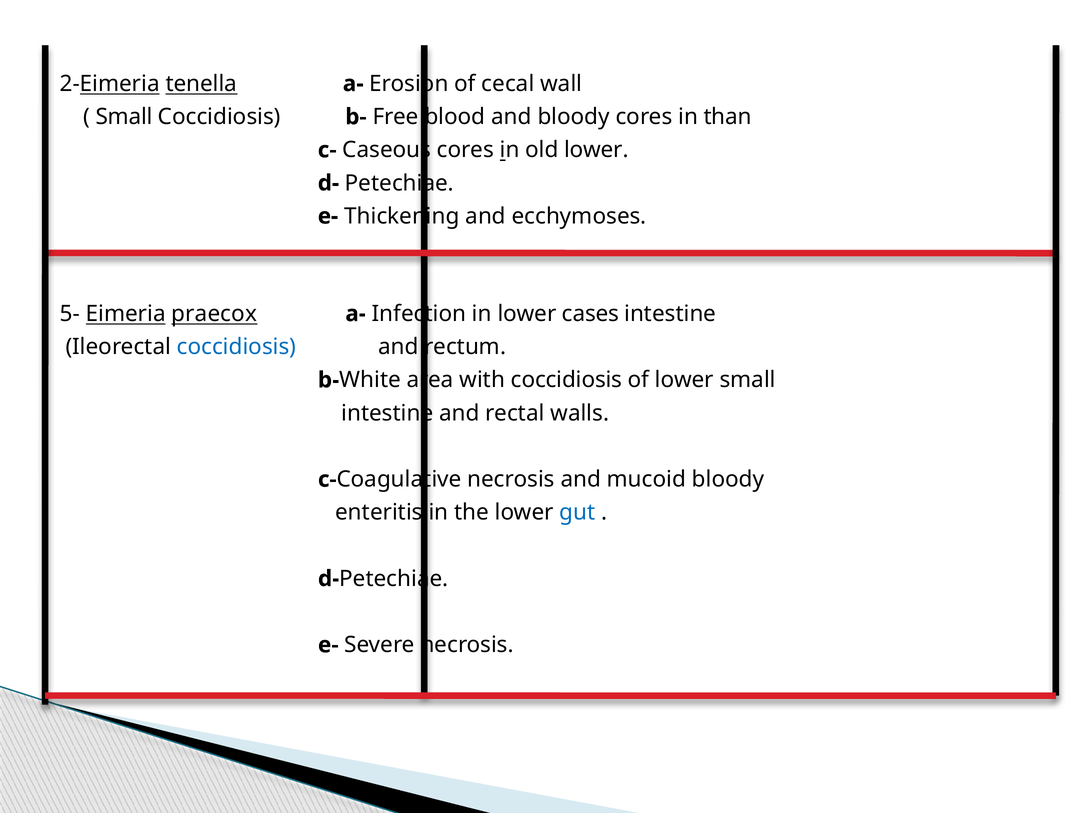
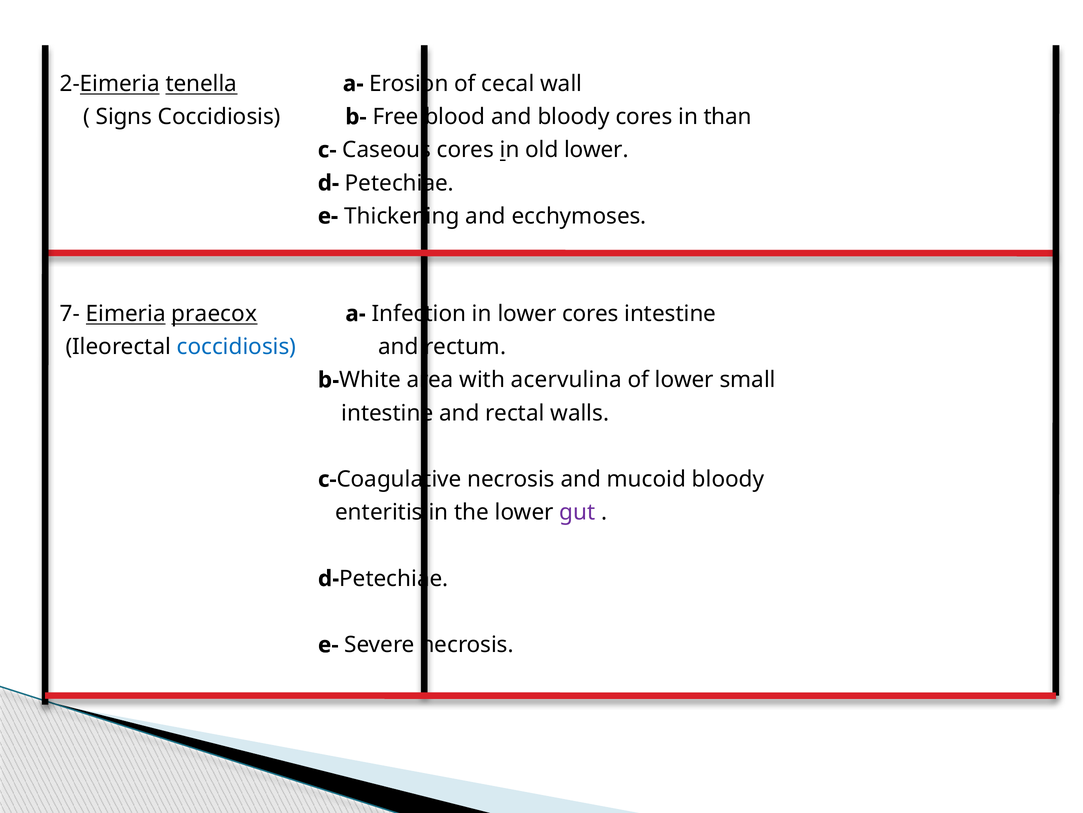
Small: Small -> Signs (124, 117)
5-: 5- -> 7- (70, 313)
lower cases: cases -> cores (590, 313)
with coccidiosis: coccidiosis -> acervulina (566, 380)
gut colour: blue -> purple (577, 512)
